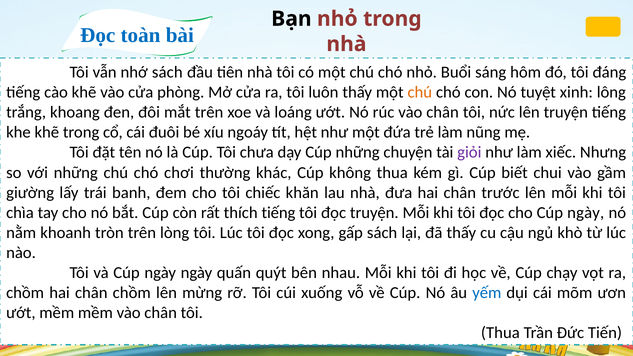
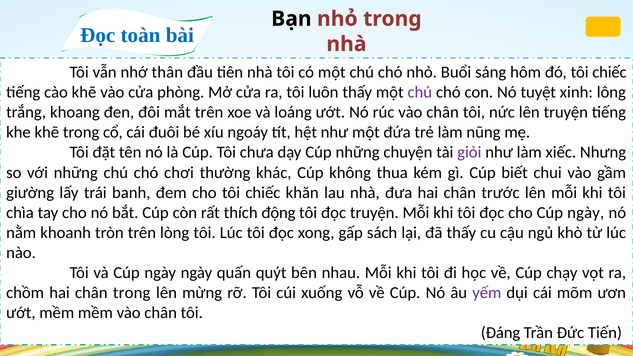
nhớ sách: sách -> thân (167, 72)
đó tôi đáng: đáng -> chiếc (609, 72)
chú colour: orange -> purple (420, 92)
thích tiếng: tiếng -> động (279, 213)
chân chồm: chồm -> trong (132, 293)
yếm colour: blue -> purple (487, 293)
Thua: Thua -> Đáng (501, 333)
